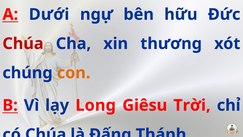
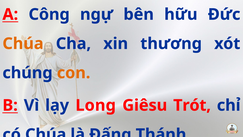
Dưới: Dưới -> Công (49, 14)
Chúa colour: red -> orange (23, 44)
Trời: Trời -> Trót (192, 105)
